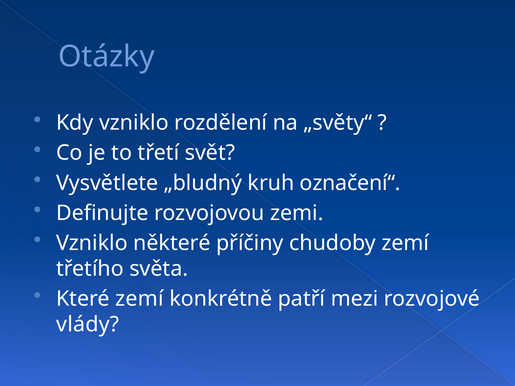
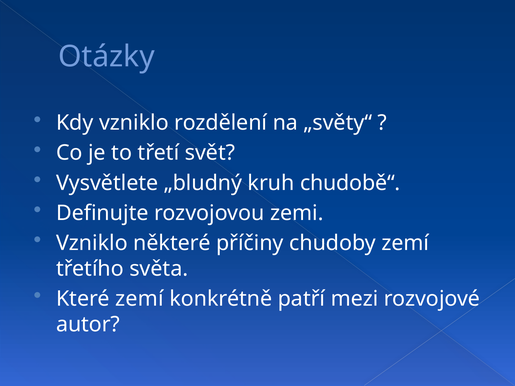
označení“: označení“ -> chudobě“ (350, 183)
vlády: vlády -> autor (88, 325)
